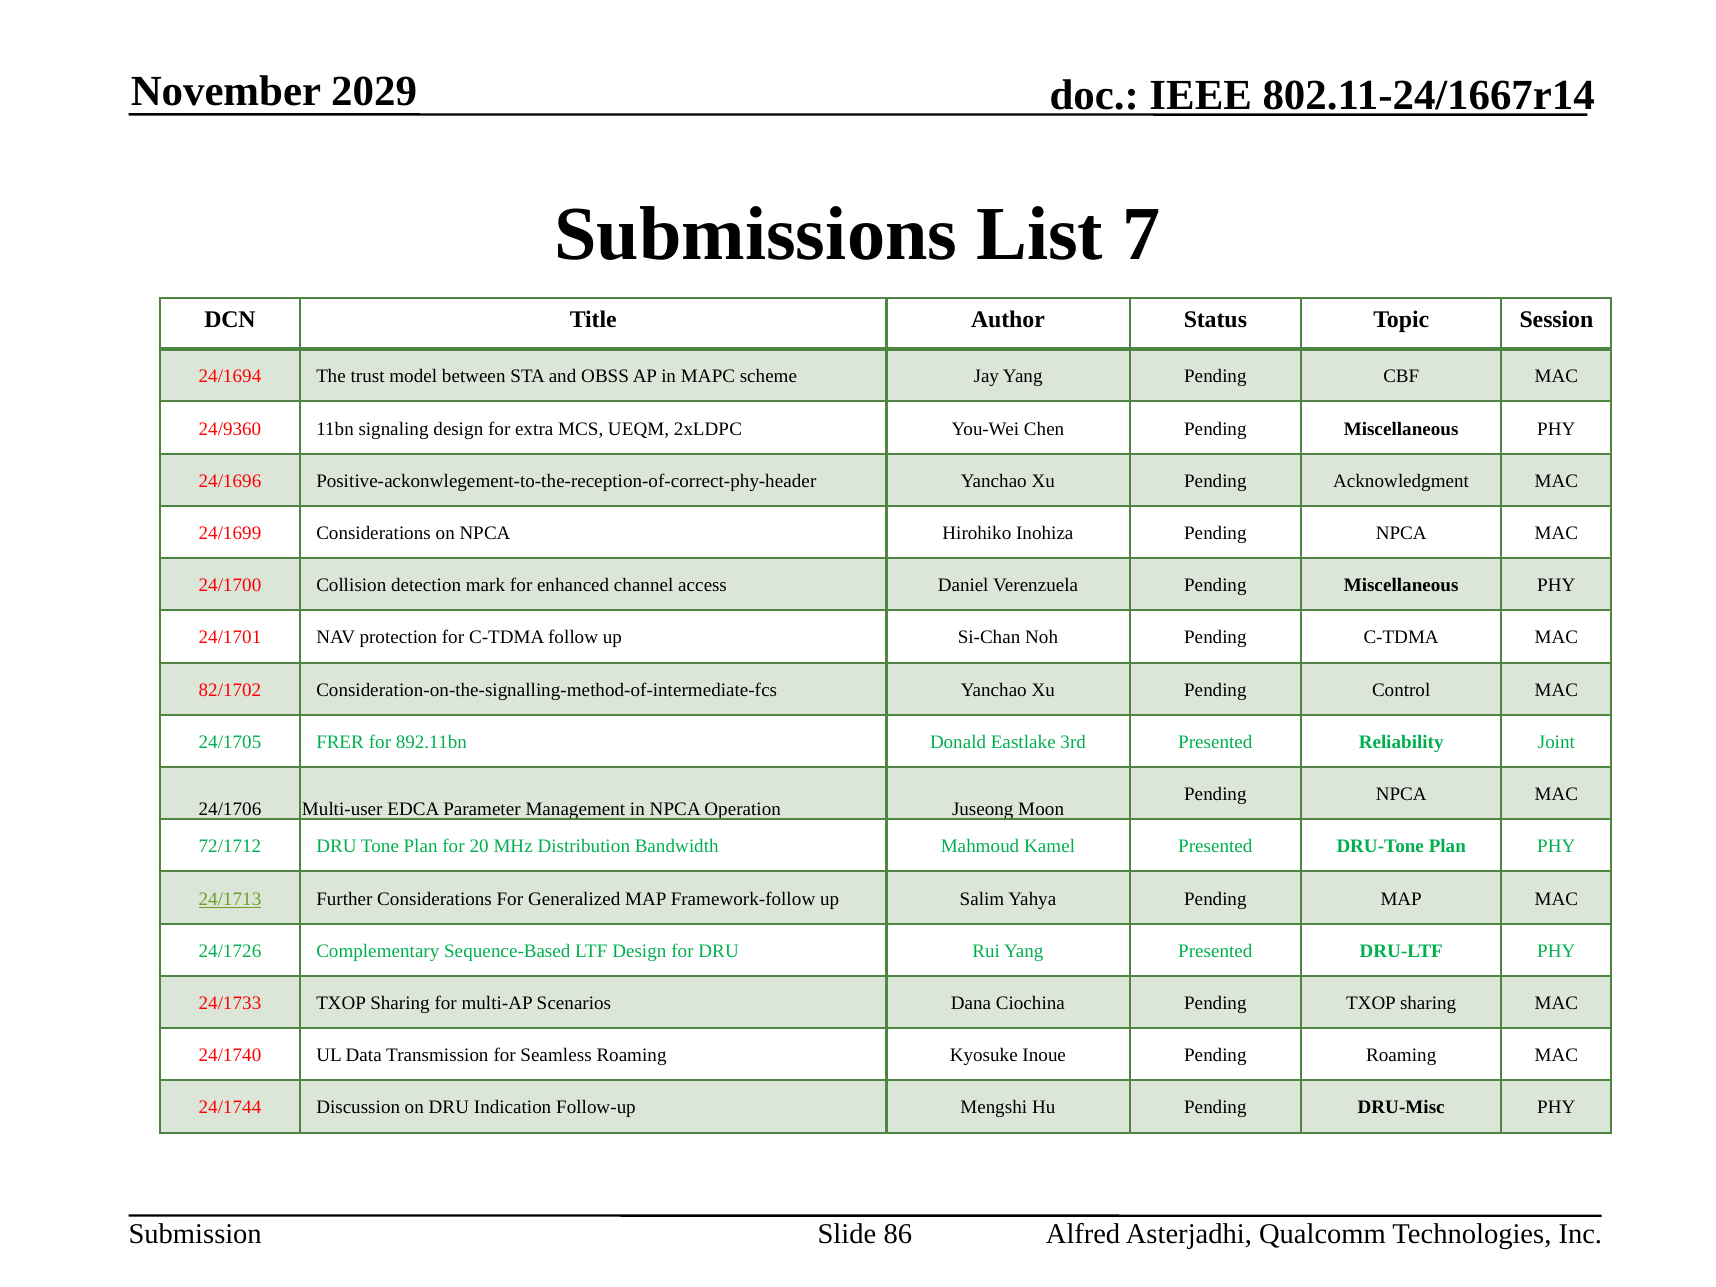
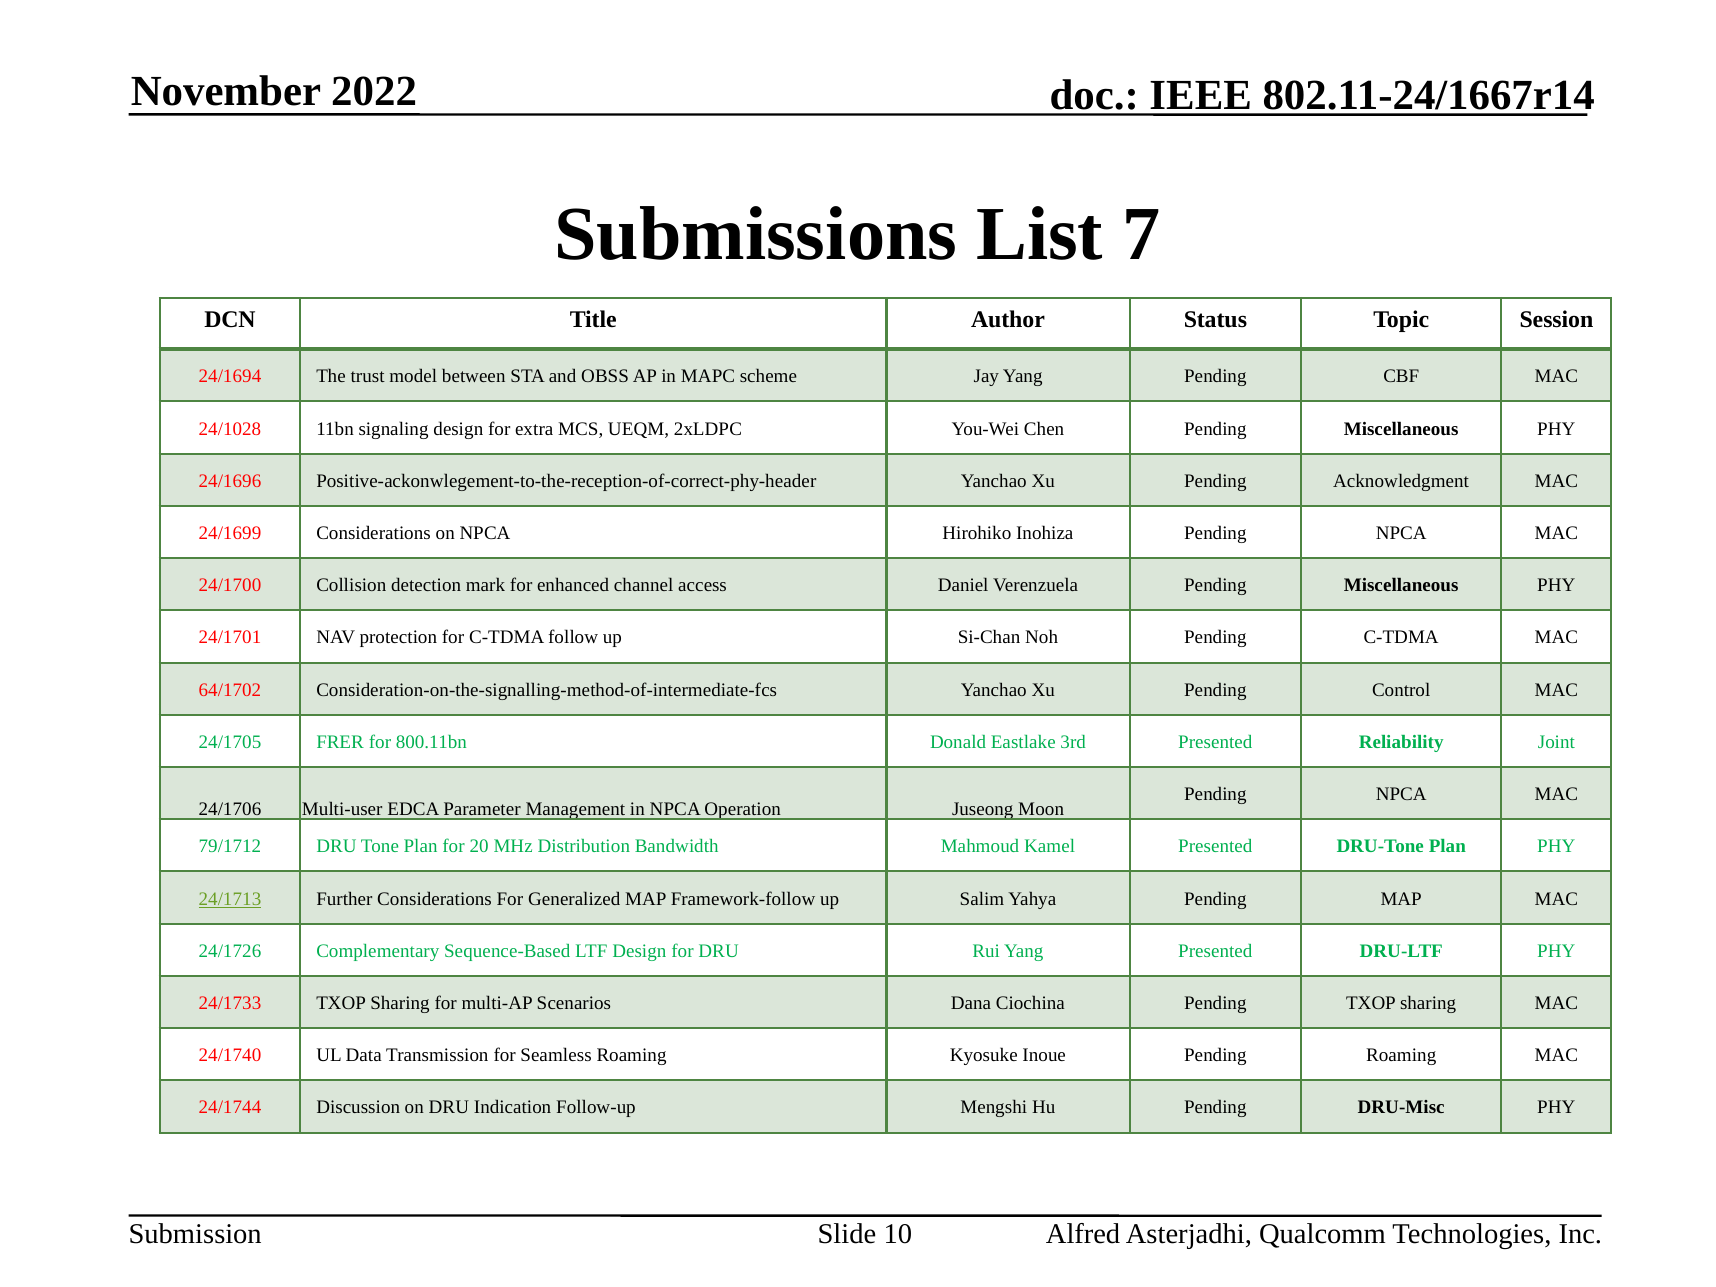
2029: 2029 -> 2022 (374, 91)
24/9360: 24/9360 -> 24/1028 (230, 429)
82/1702: 82/1702 -> 64/1702 (230, 690)
892.11bn: 892.11bn -> 800.11bn (431, 742)
72/1712: 72/1712 -> 79/1712 (230, 847)
86: 86 -> 10 (898, 1234)
